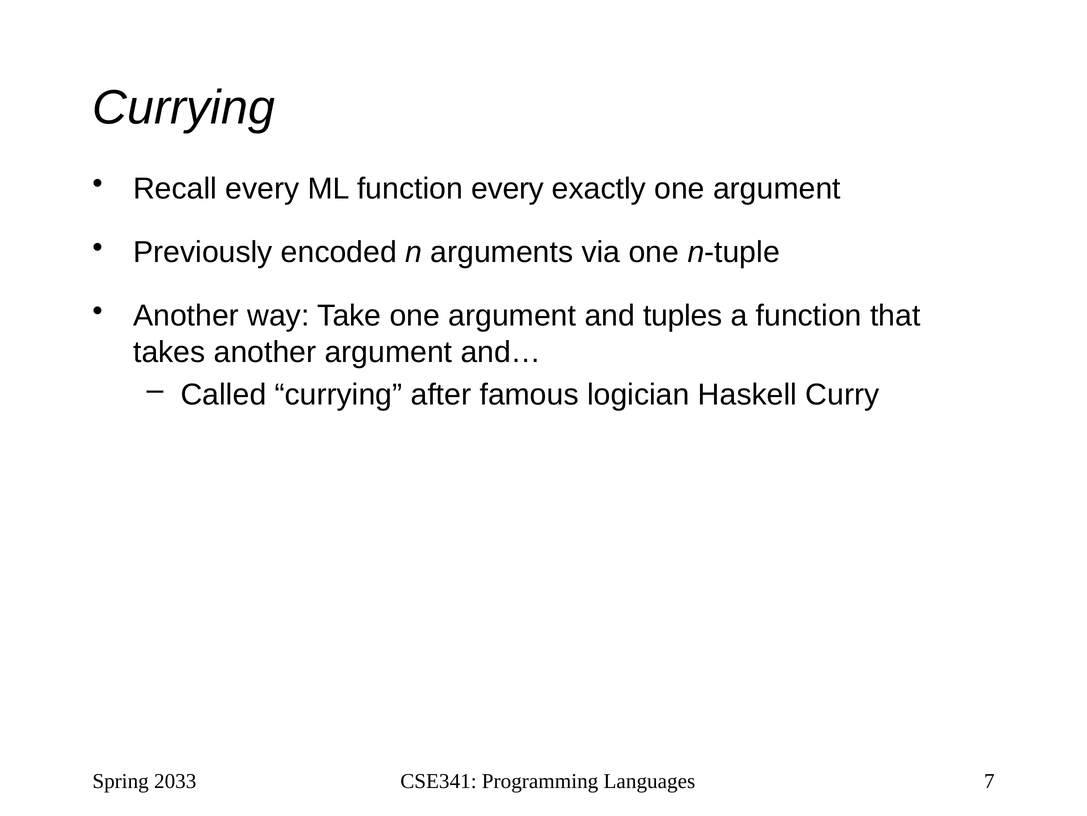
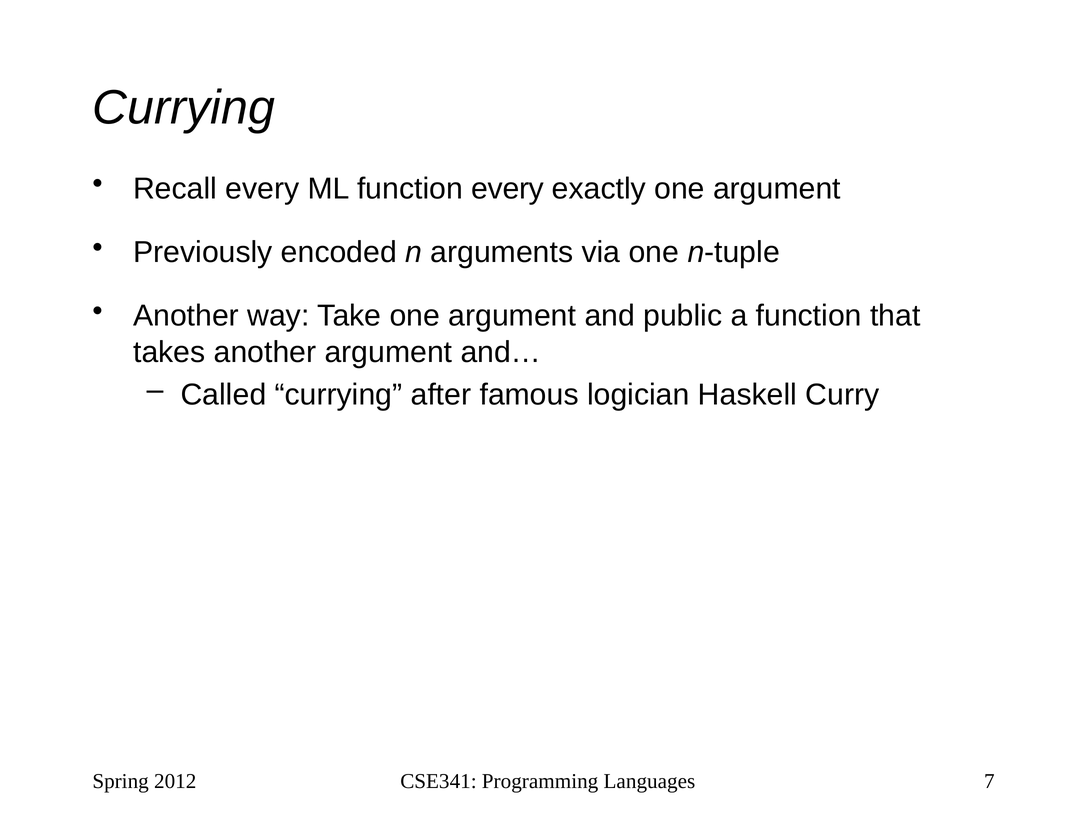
tuples: tuples -> public (683, 316)
2033: 2033 -> 2012 (175, 780)
